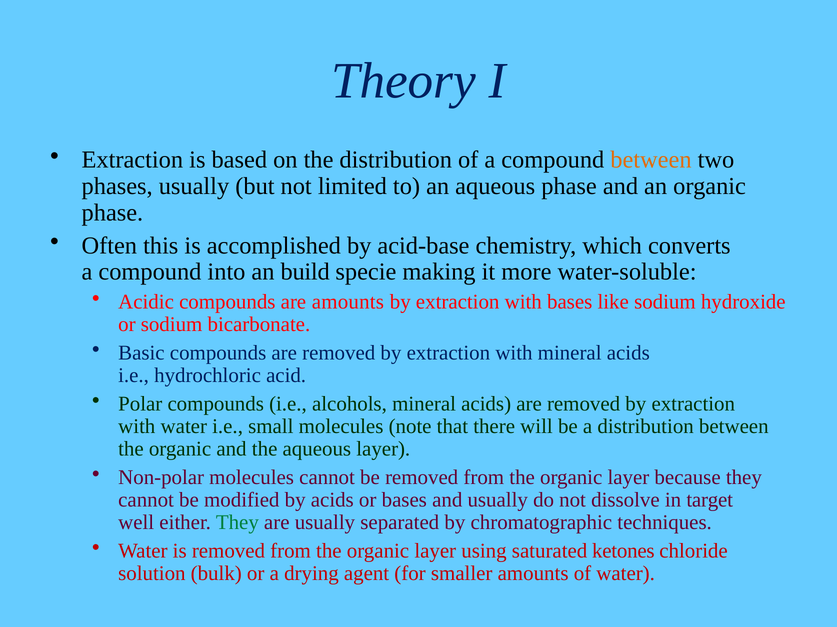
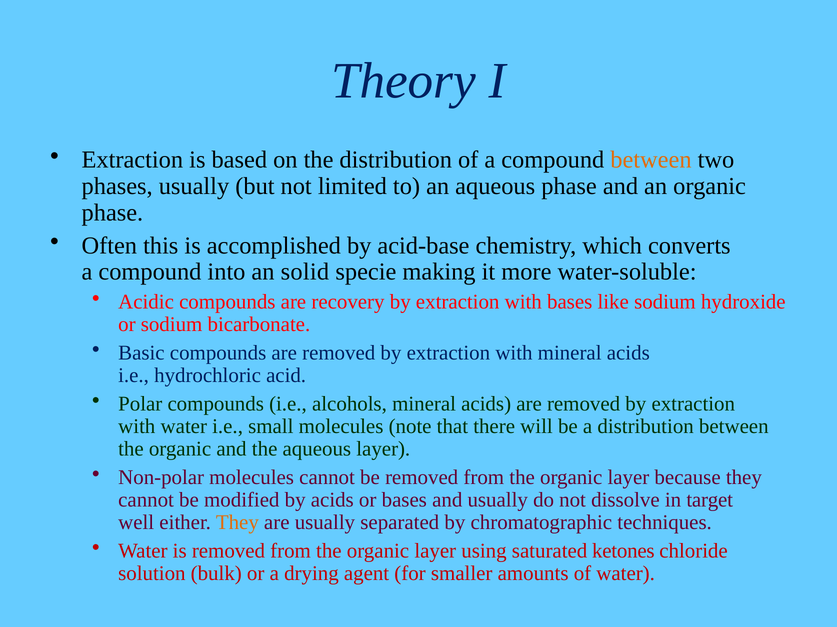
build: build -> solid (305, 272)
are amounts: amounts -> recovery (348, 302)
They colour: green -> orange (237, 523)
